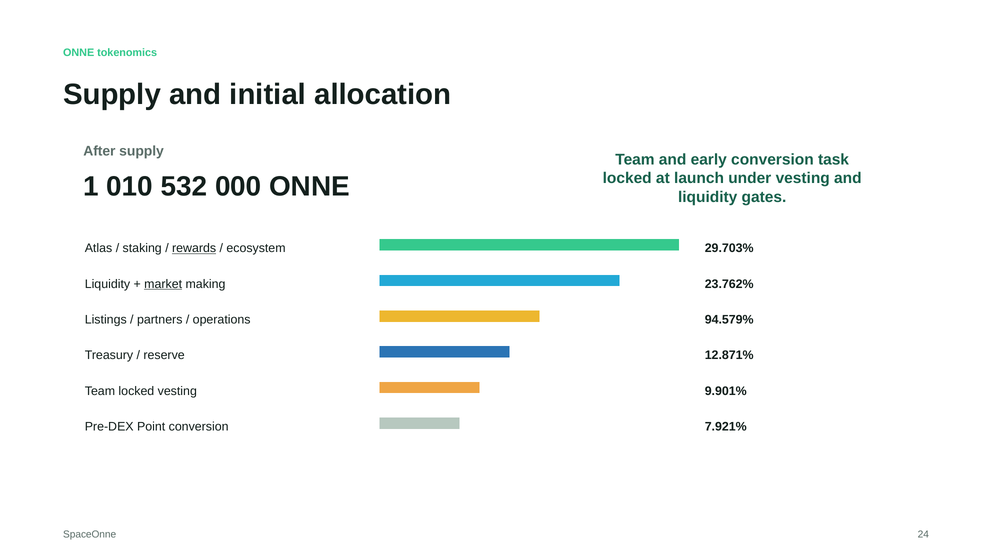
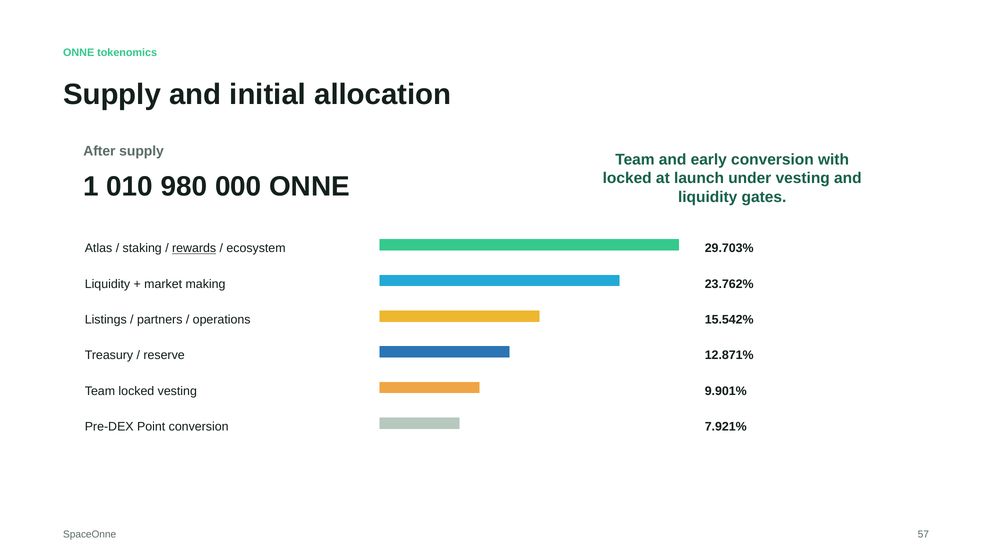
task: task -> with (834, 160)
532: 532 -> 980 (184, 187)
market underline: present -> none (163, 284)
94.579%: 94.579% -> 15.542% (729, 320)
24: 24 -> 57 (923, 534)
